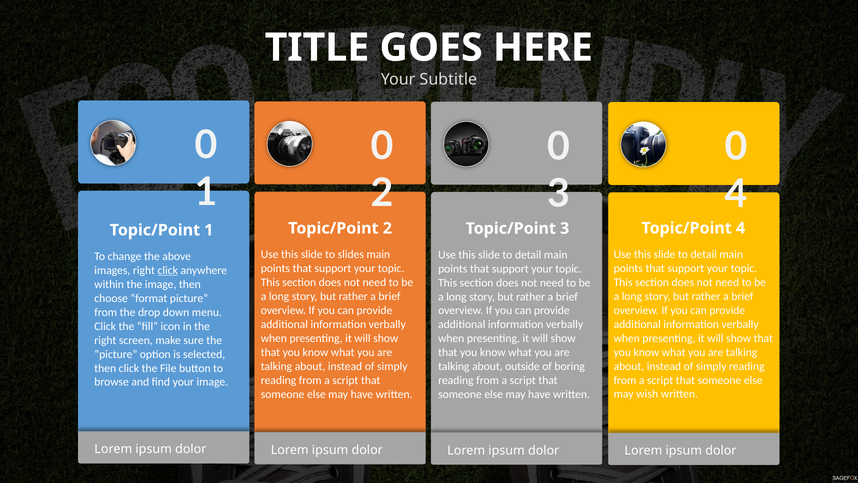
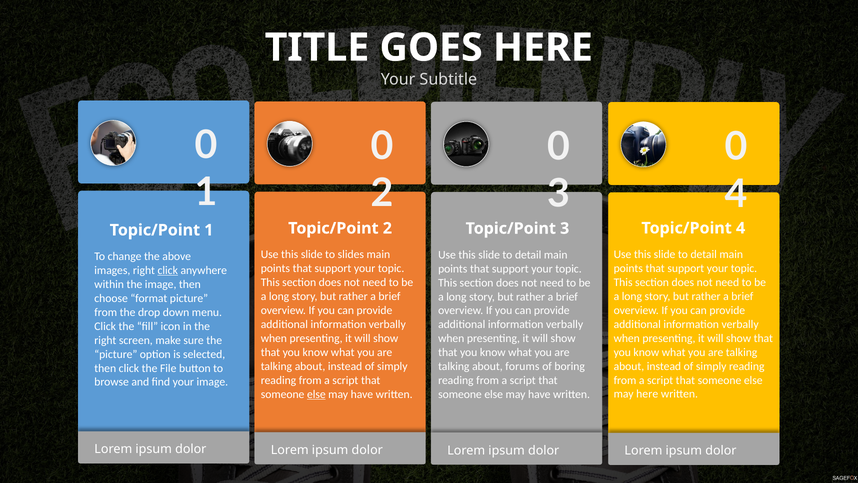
outside: outside -> forums (522, 366)
may wish: wish -> here (647, 394)
else underline: none -> present (316, 394)
